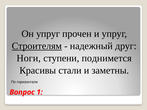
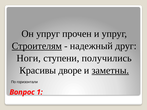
поднимется: поднимется -> получились (107, 58)
стали: стали -> дворе (70, 71)
заметны underline: none -> present (110, 71)
